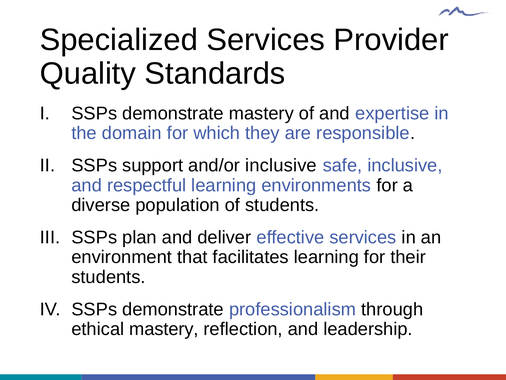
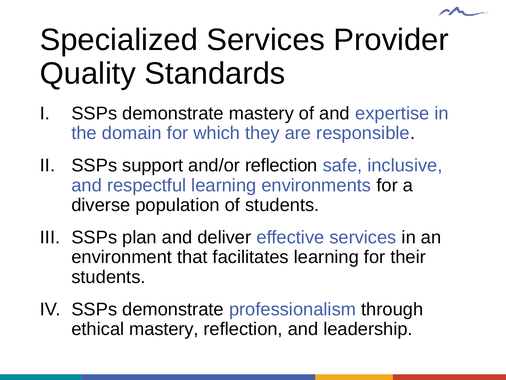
and/or inclusive: inclusive -> reflection (281, 165)
